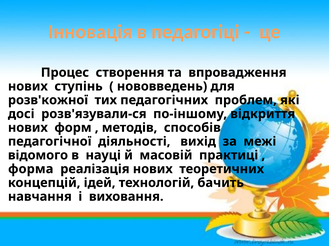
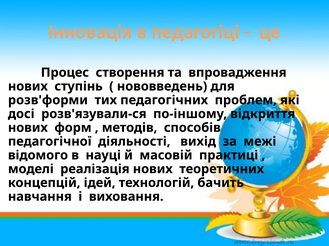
розв'кожної: розв'кожної -> розв'форми (48, 100)
форма: форма -> моделі (31, 169)
